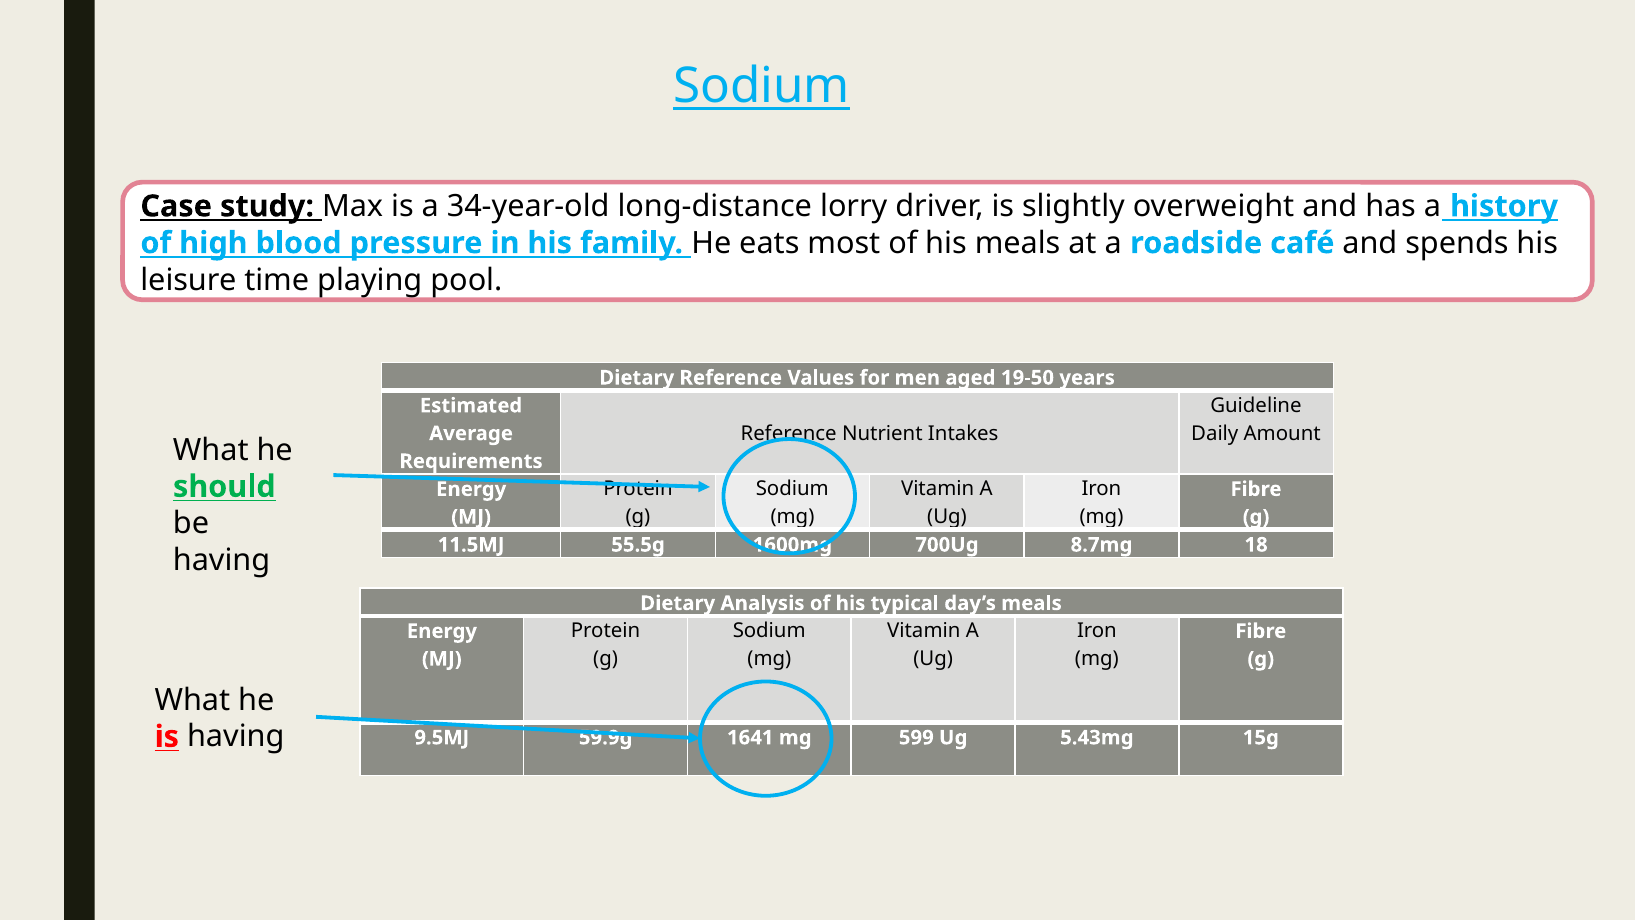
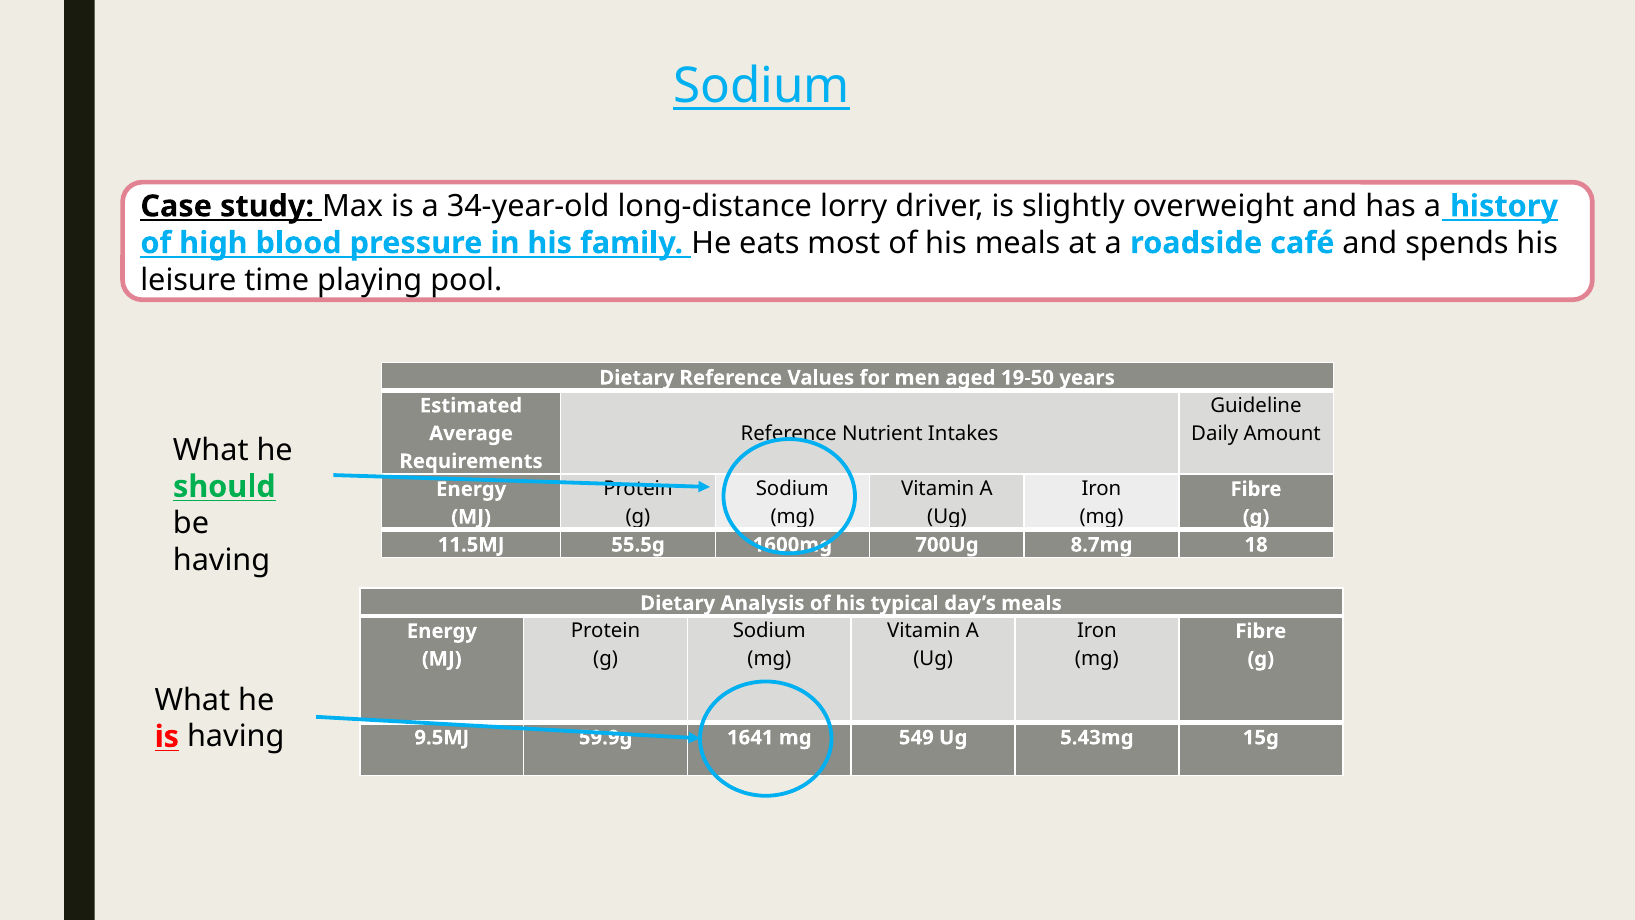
599: 599 -> 549 (916, 737)
